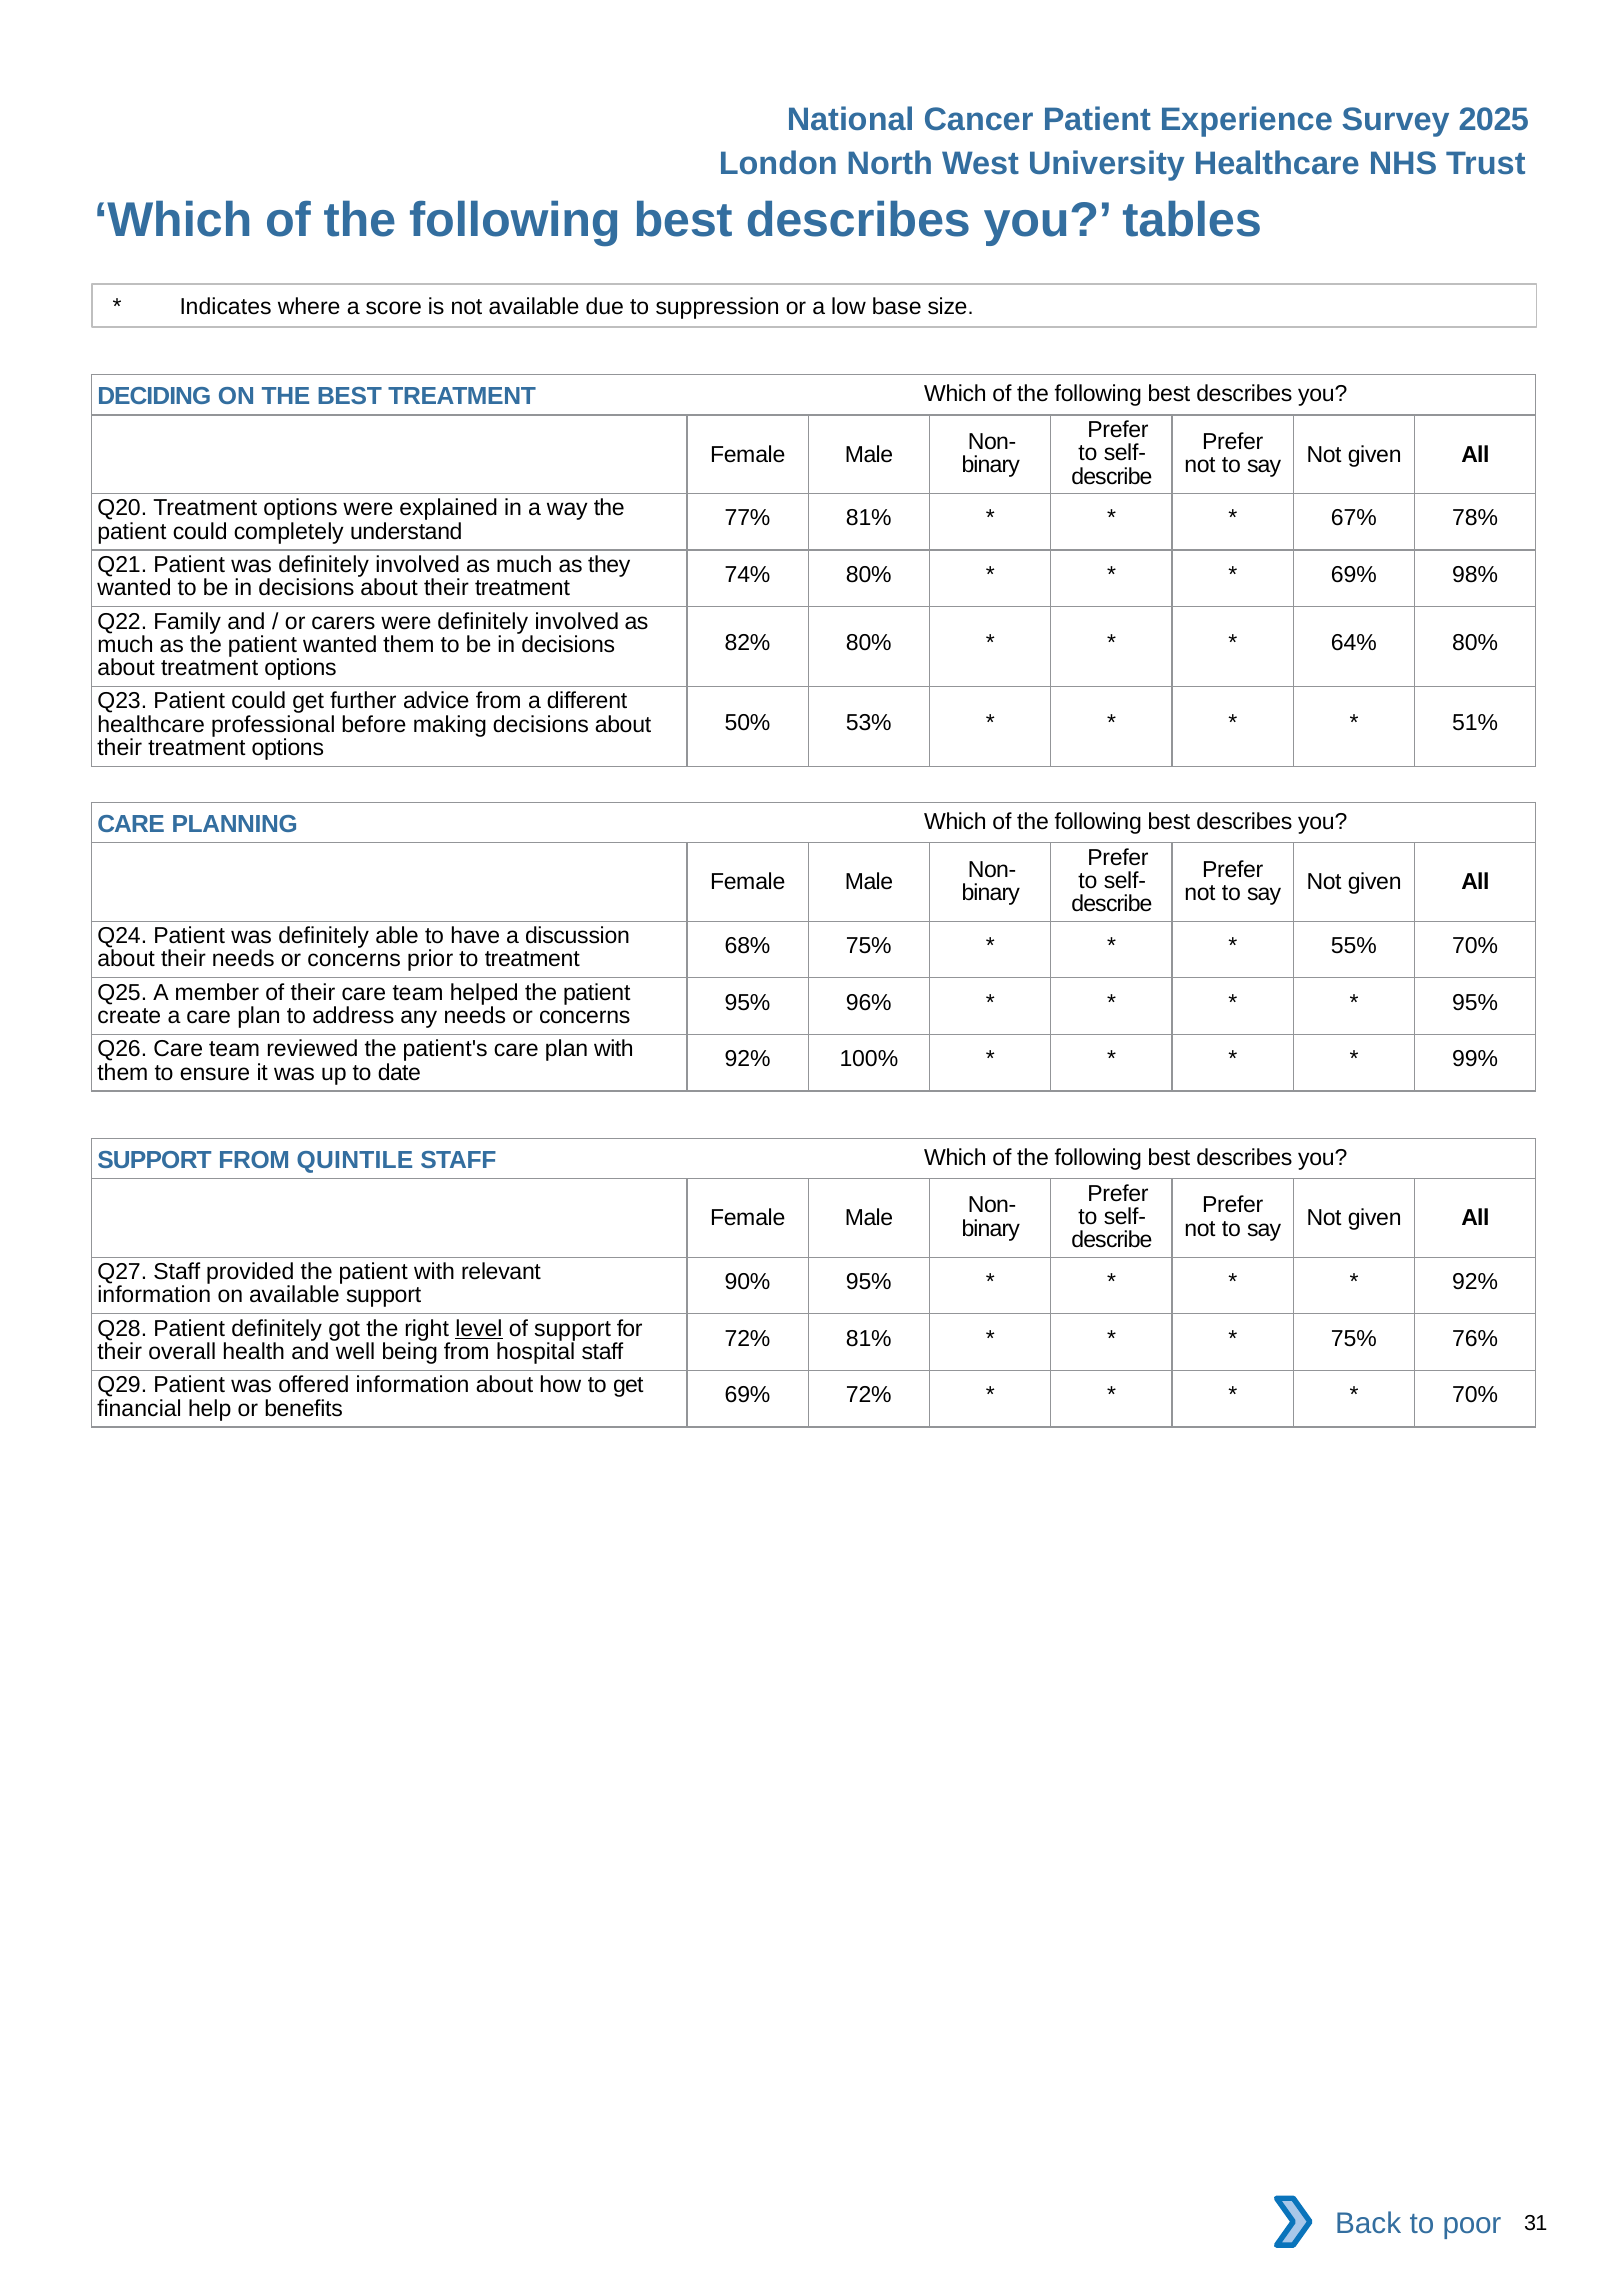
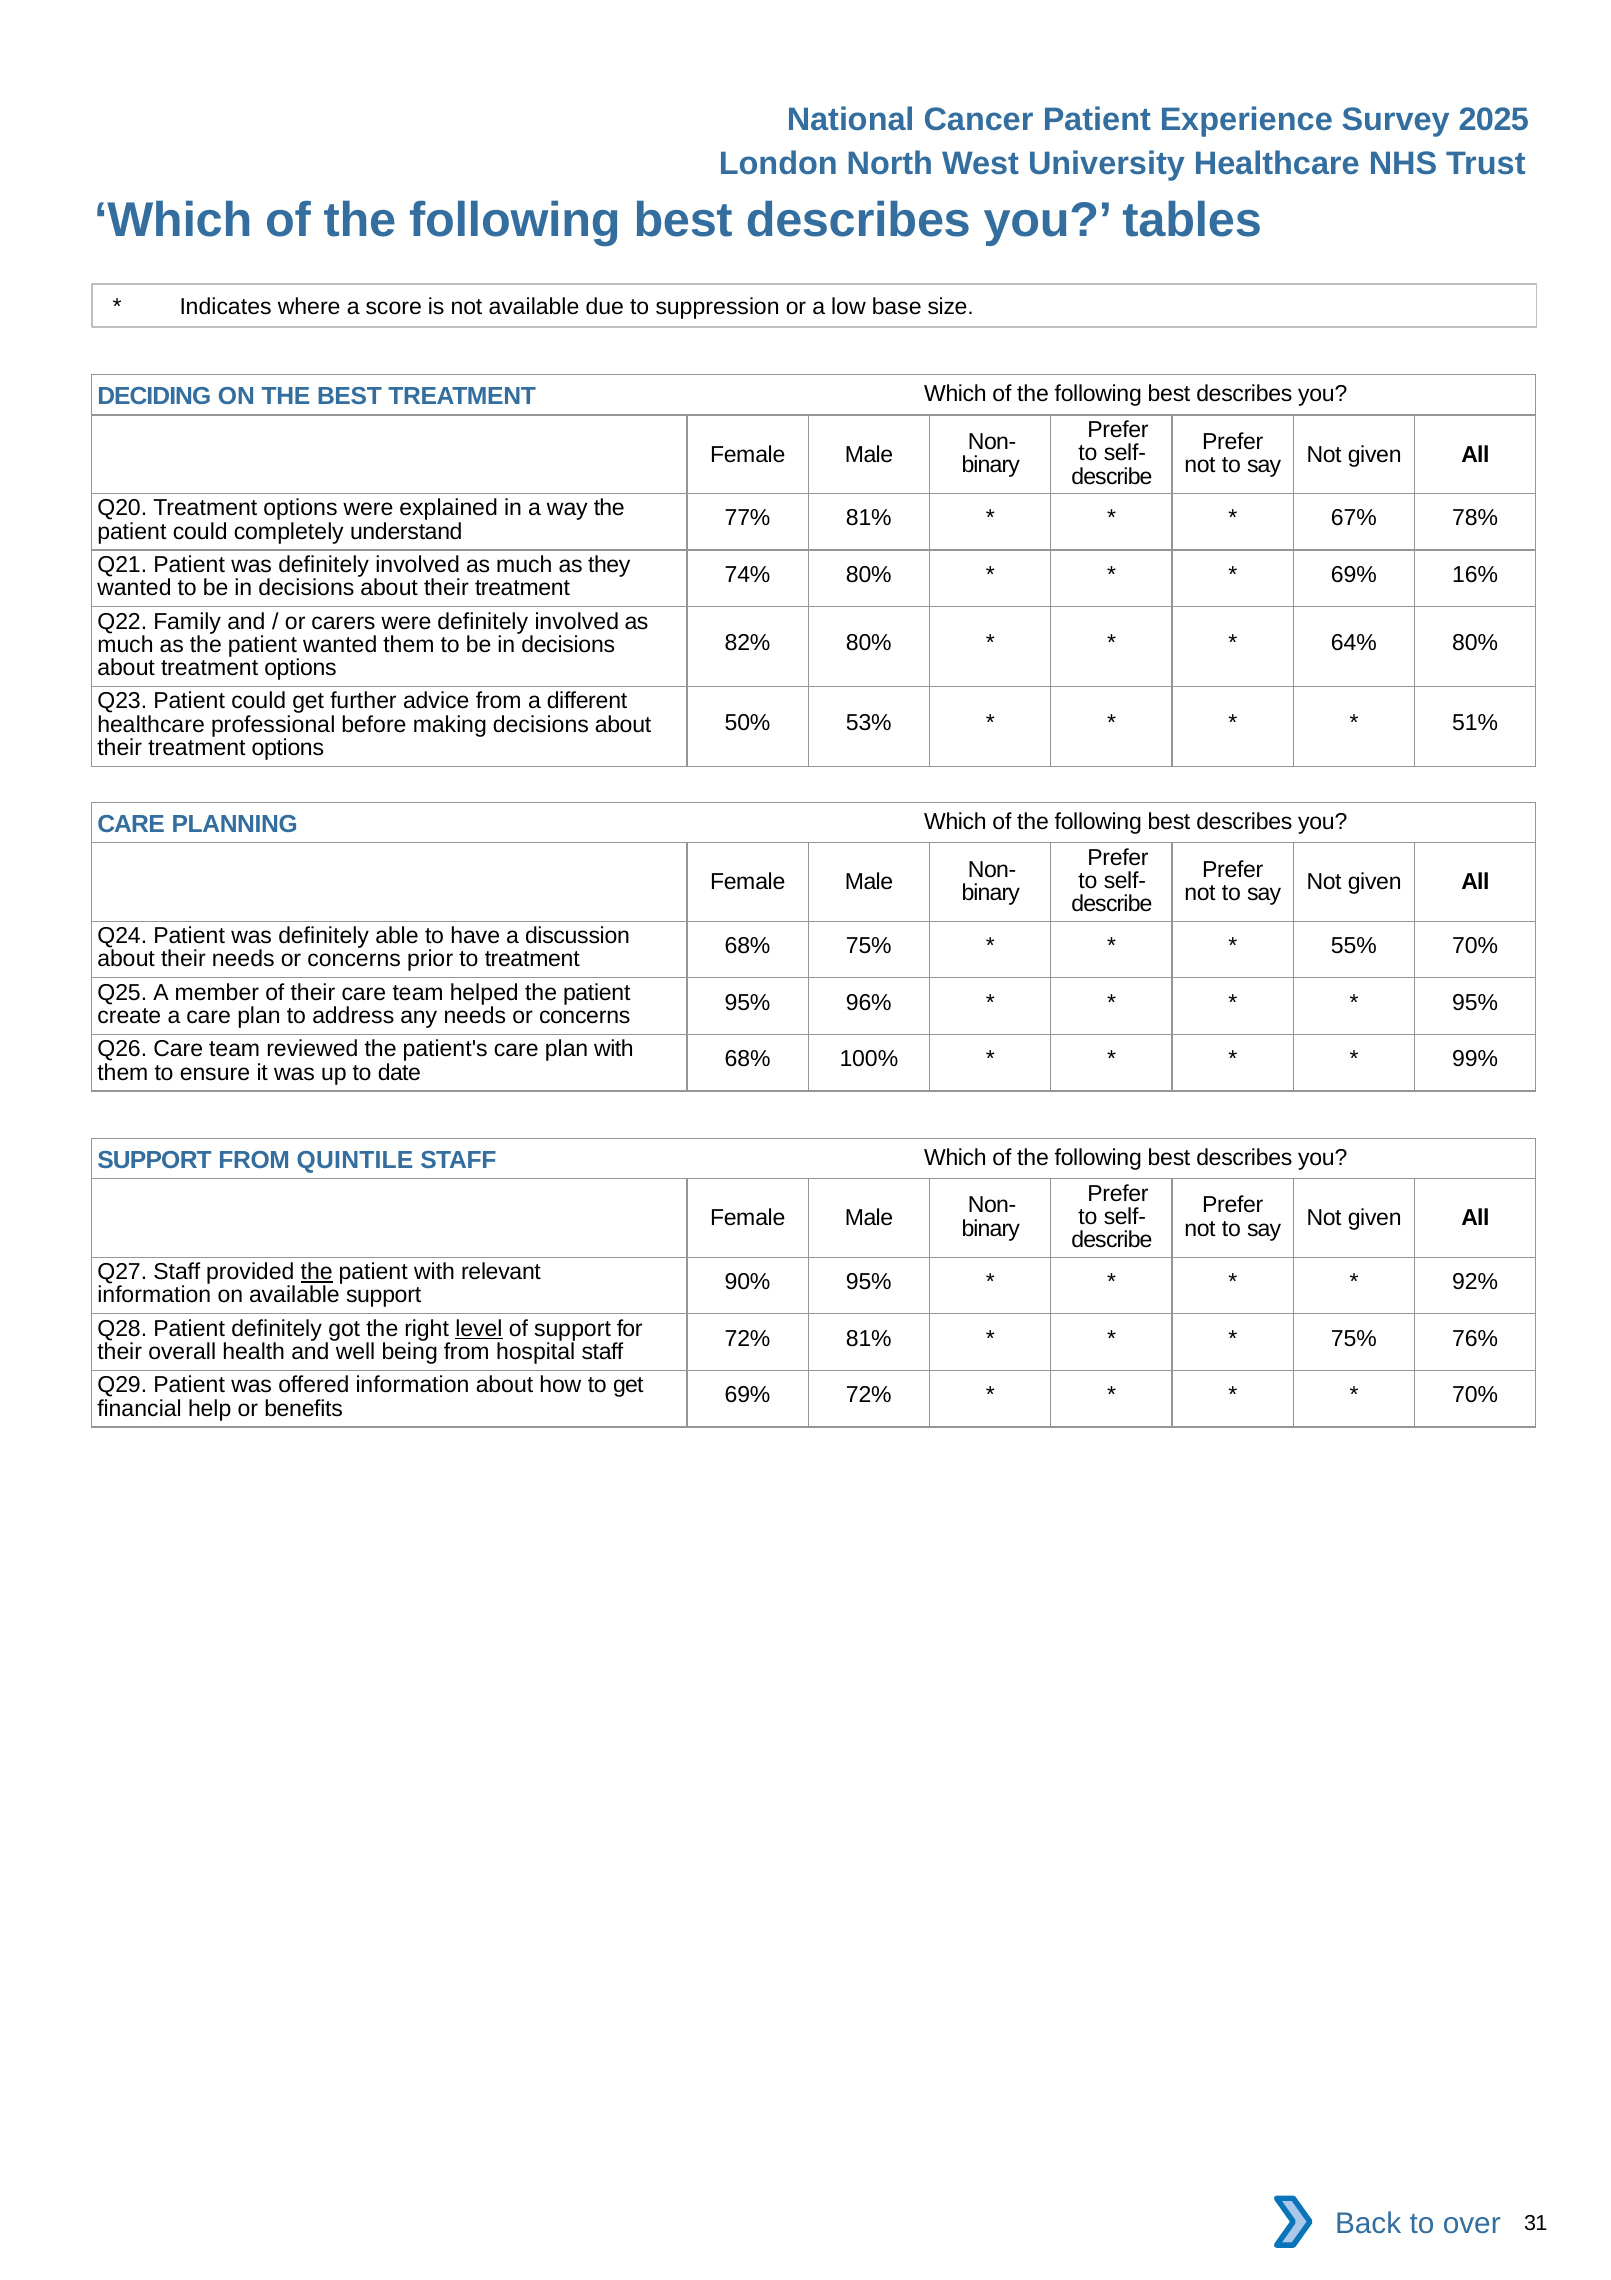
98%: 98% -> 16% (1475, 575)
92%: 92% -> 68% (748, 1059)
the underline: none -> present (317, 1272)
poor: poor -> over (1472, 2223)
